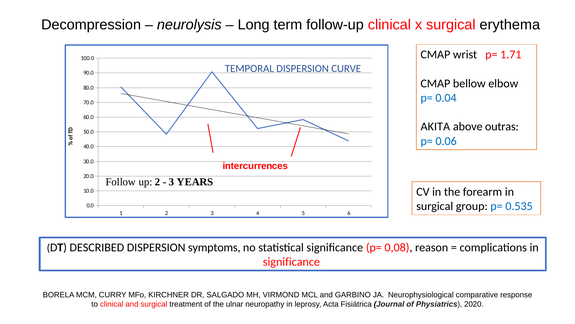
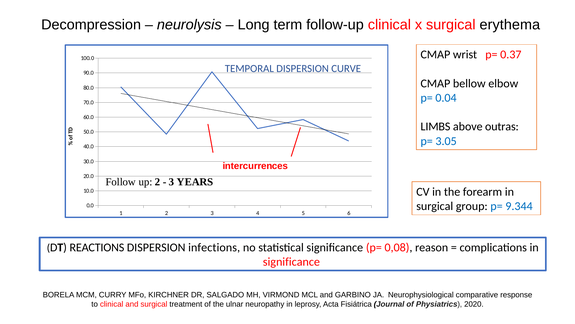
1.71: 1.71 -> 0.37 (511, 55)
AKITA: AKITA -> LIMBS (435, 126)
0.06: 0.06 -> 3.05 (446, 141)
0.535: 0.535 -> 9.344 (519, 206)
DESCRIBED: DESCRIBED -> REACTIONS (97, 247)
symptoms: symptoms -> infections (214, 247)
